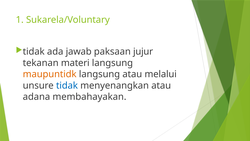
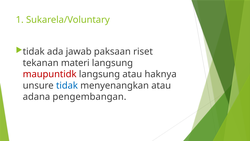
jujur: jujur -> riset (143, 52)
maupuntidk colour: orange -> red (50, 74)
melalui: melalui -> haknya (161, 74)
membahayakan: membahayakan -> pengembangan (89, 97)
